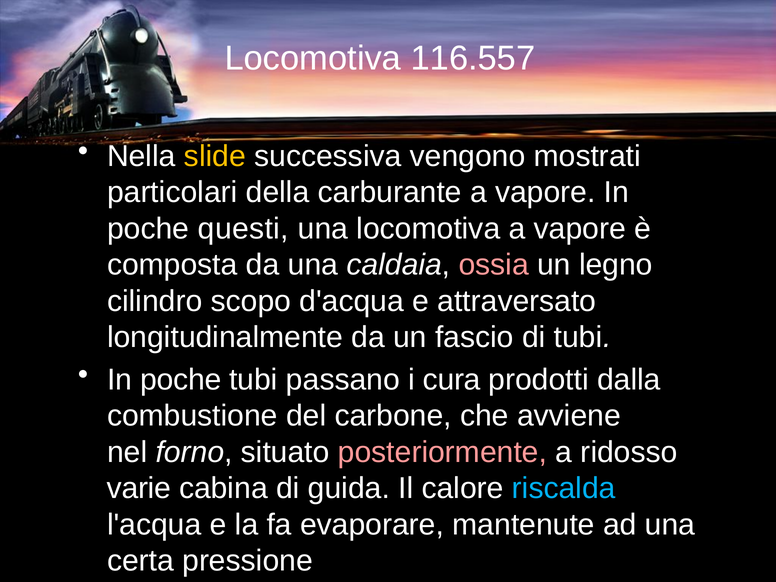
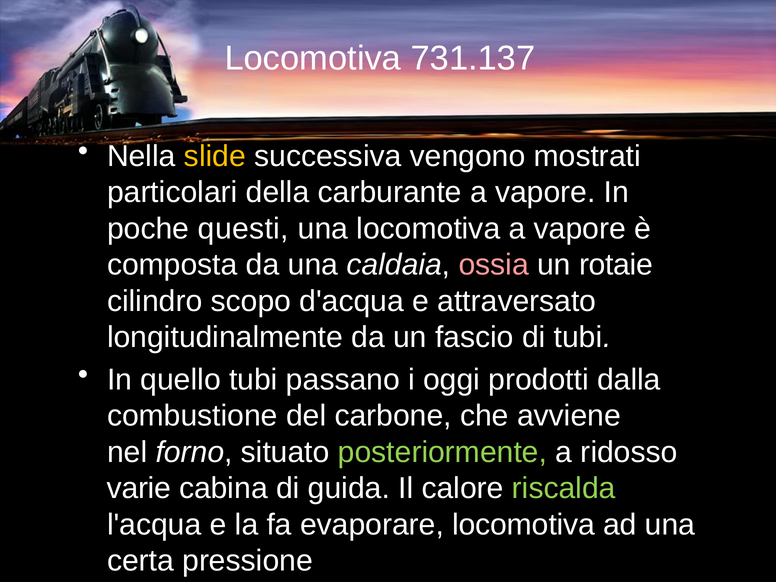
116.557: 116.557 -> 731.137 (473, 58)
legno: legno -> rotaie (616, 265)
poche: poche -> quello (181, 380)
cura: cura -> oggi (452, 380)
posteriormente colour: pink -> light green (442, 452)
riscalda colour: light blue -> light green (564, 488)
evaporare mantenute: mantenute -> locomotiva (524, 525)
